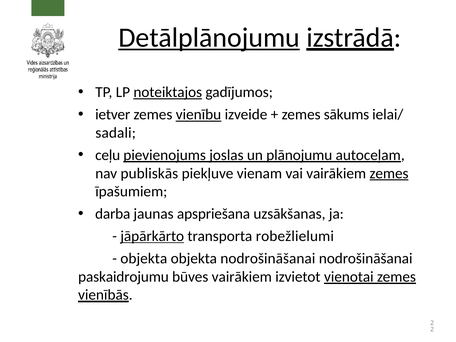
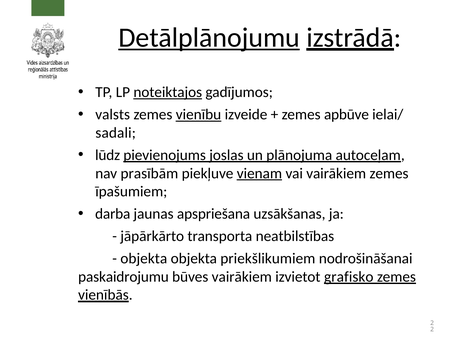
ietver: ietver -> valsts (113, 115)
sākums: sākums -> apbūve (346, 115)
ceļu: ceļu -> lūdz (108, 155)
plānojumu: plānojumu -> plānojuma (299, 155)
publiskās: publiskās -> prasībām (149, 173)
vienam underline: none -> present (259, 173)
zemes underline: present -> none (389, 173)
jāpārkārto underline: present -> none (152, 236)
robežlielumi: robežlielumi -> neatbilstības (295, 236)
objekta nodrošināšanai: nodrošināšanai -> priekšlikumiem (268, 258)
vienotai: vienotai -> grafisko (349, 277)
